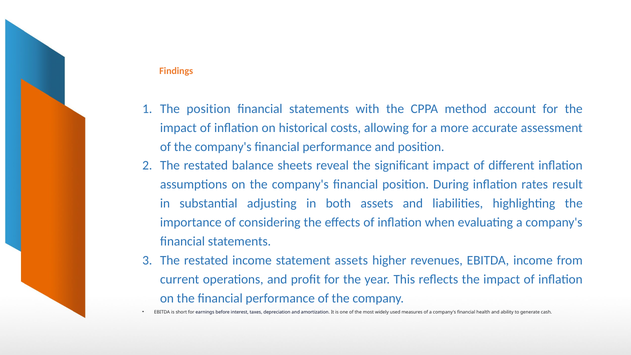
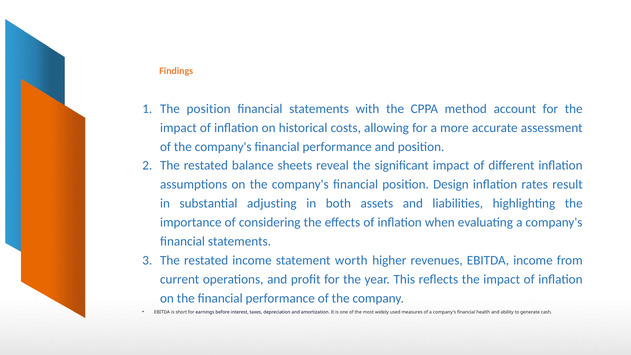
During: During -> Design (451, 185)
statement assets: assets -> worth (351, 260)
